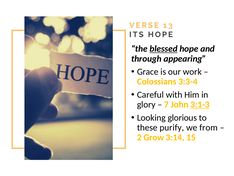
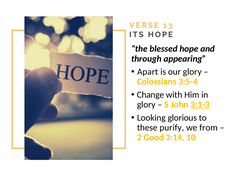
blessed underline: present -> none (164, 49)
Grace: Grace -> Apart (148, 72)
our work: work -> glory (192, 72)
3:3-4: 3:3-4 -> 3:5-4 (188, 81)
Careful: Careful -> Change (150, 94)
7: 7 -> 5 (166, 104)
Grow: Grow -> Good (154, 137)
15: 15 -> 10 (191, 137)
